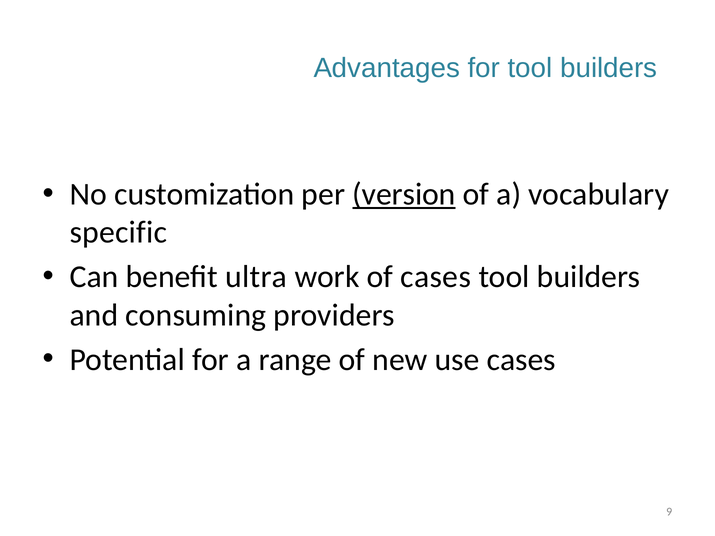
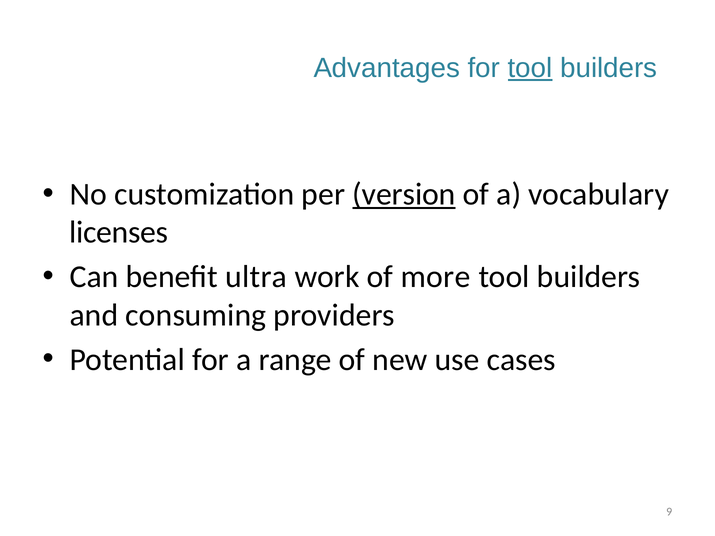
tool underline: none -> present (530, 68)
specific: specific -> licenses (119, 233)
of cases: cases -> more (436, 277)
